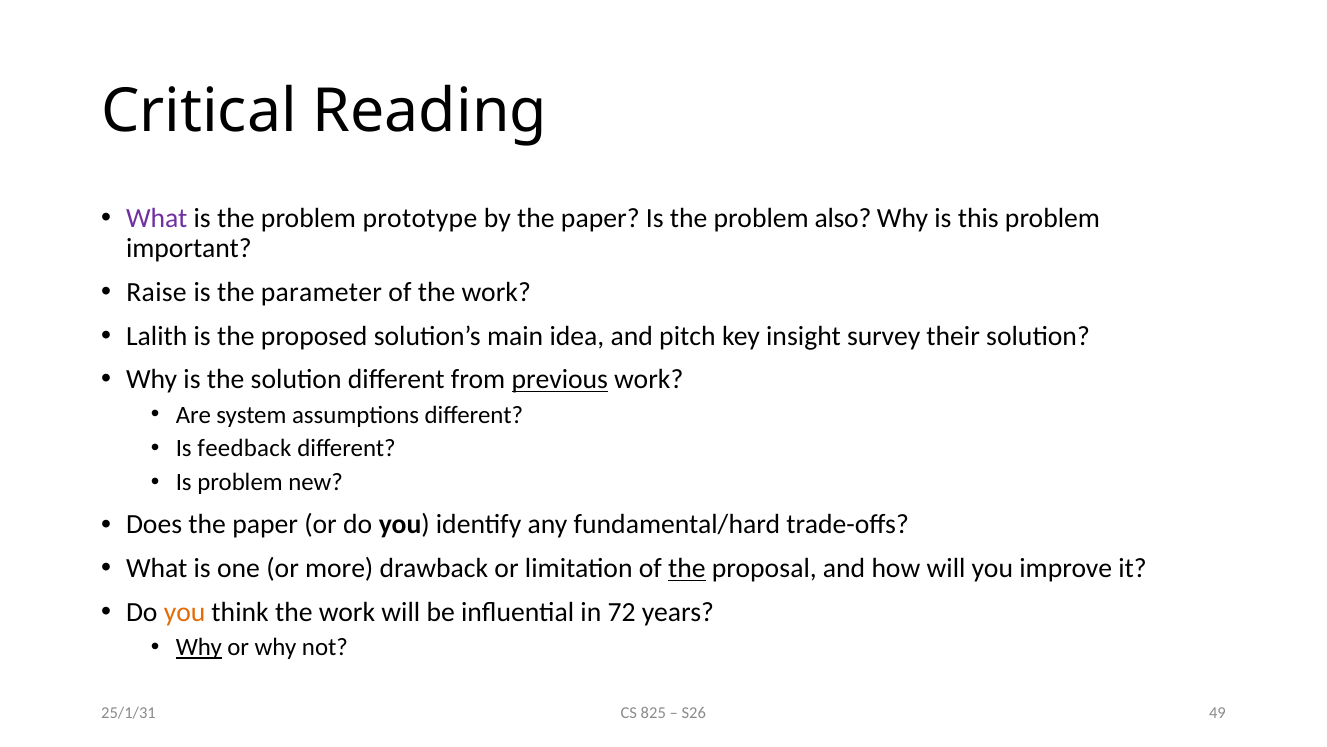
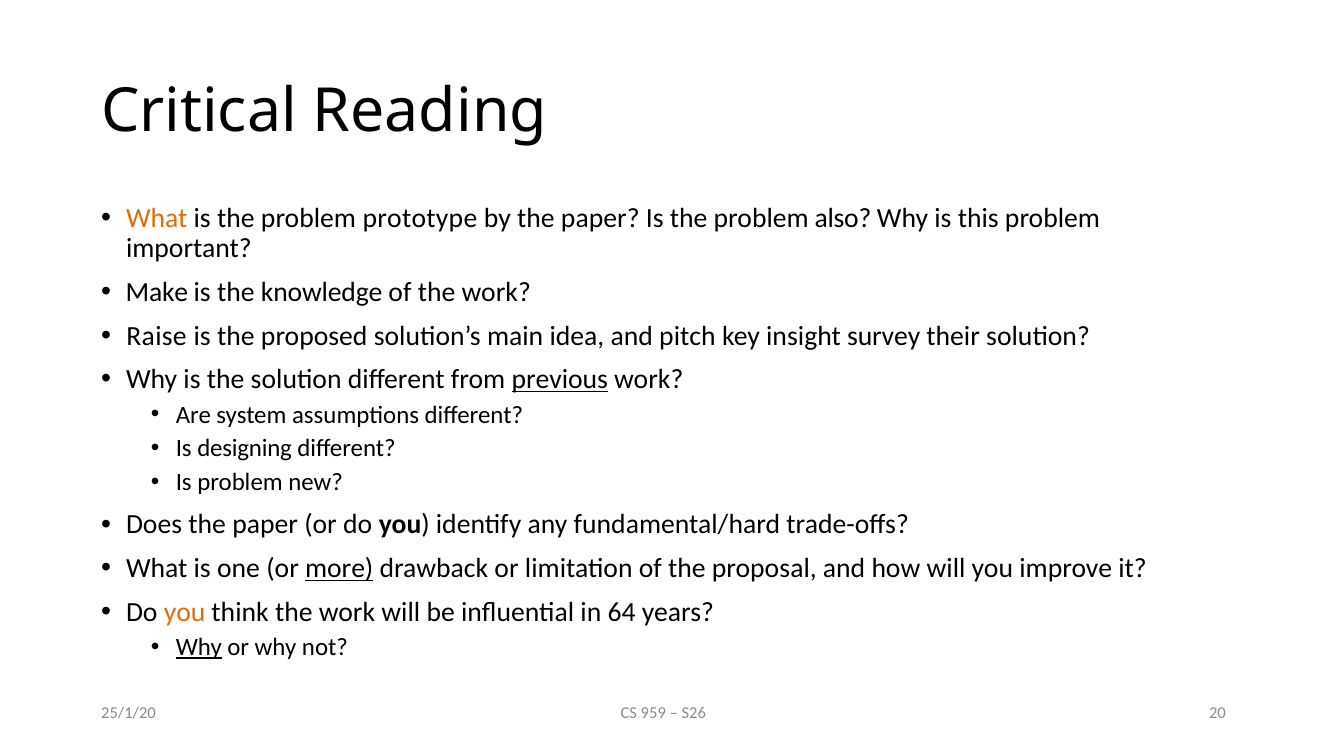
What colour: purple -> orange (157, 218)
Raise: Raise -> Make (157, 292)
parameter: parameter -> knowledge (322, 292)
Lalith: Lalith -> Raise (157, 336)
feedback: feedback -> designing (245, 448)
more underline: none -> present (339, 568)
the underline: present -> none (687, 568)
72: 72 -> 64 (622, 612)
825: 825 -> 959 (653, 713)
49: 49 -> 20 (1217, 713)
25/1/31: 25/1/31 -> 25/1/20 (128, 713)
